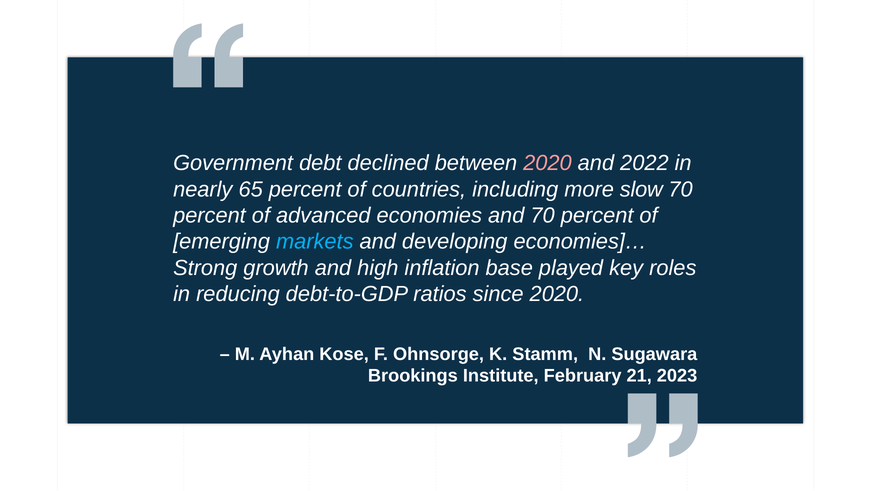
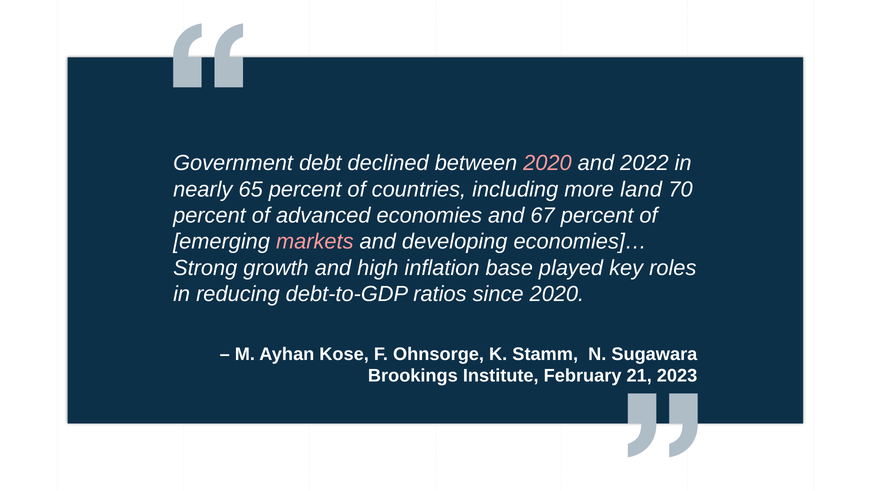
slow: slow -> land (641, 189)
and 70: 70 -> 67 (543, 215)
markets colour: light blue -> pink (315, 241)
